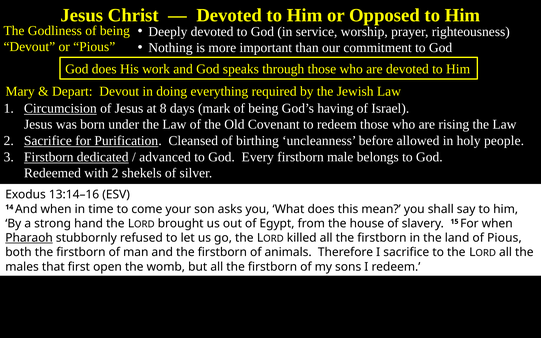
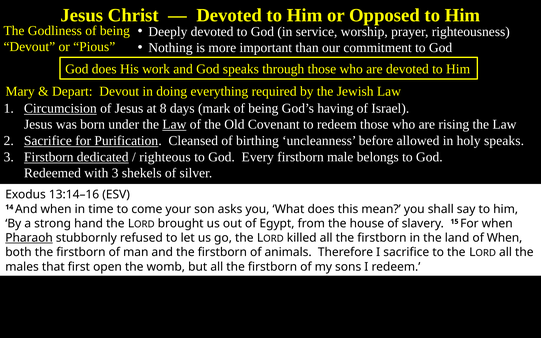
Law underline: none -> present (174, 125)
holy people: people -> speaks (504, 141)
advanced: advanced -> righteous (165, 157)
with 2: 2 -> 3 (115, 173)
of Pious: Pious -> When (505, 238)
